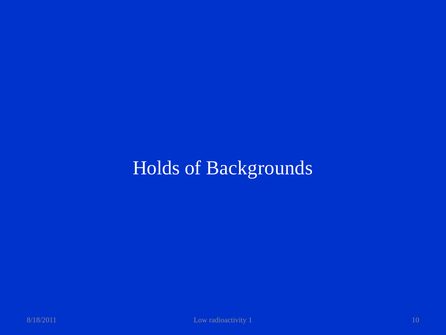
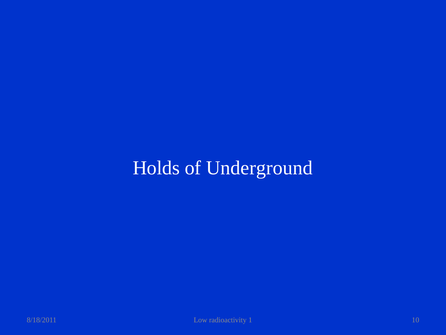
Backgrounds: Backgrounds -> Underground (259, 168)
